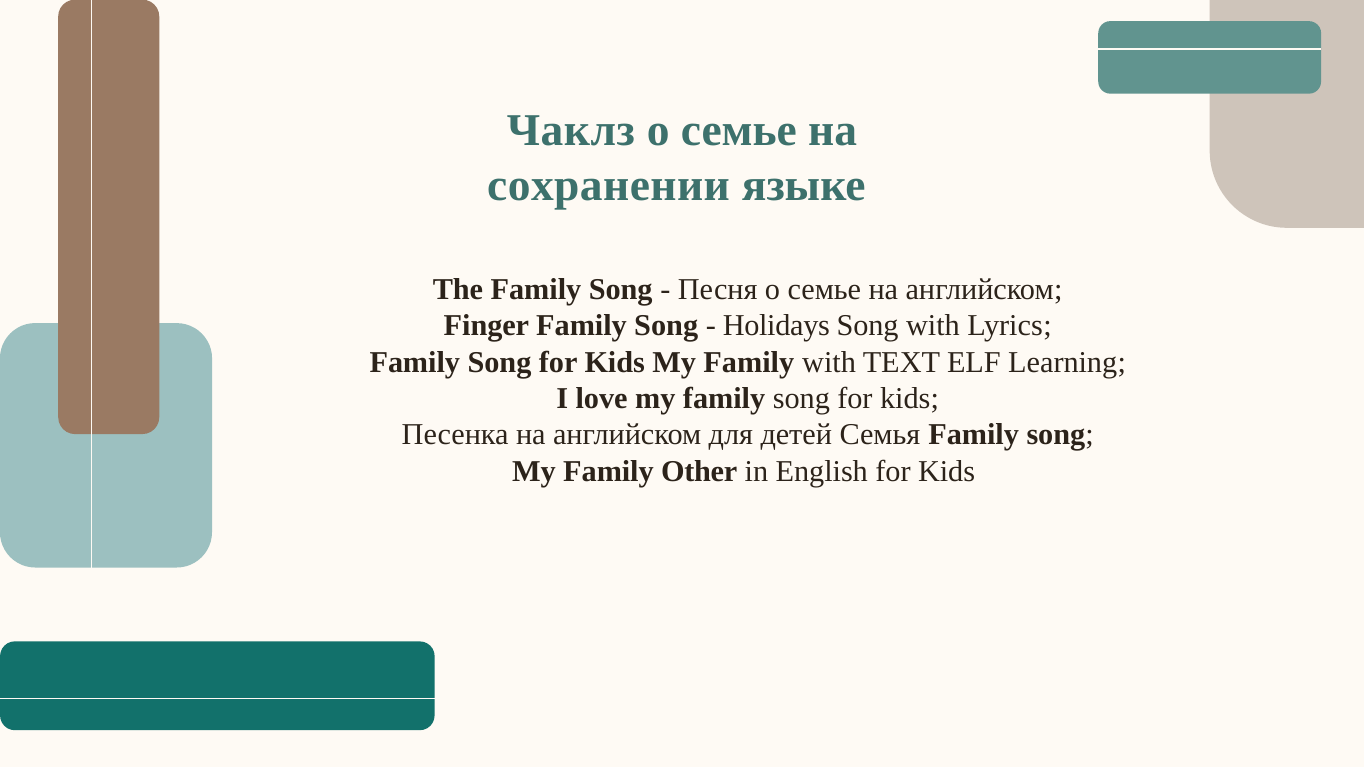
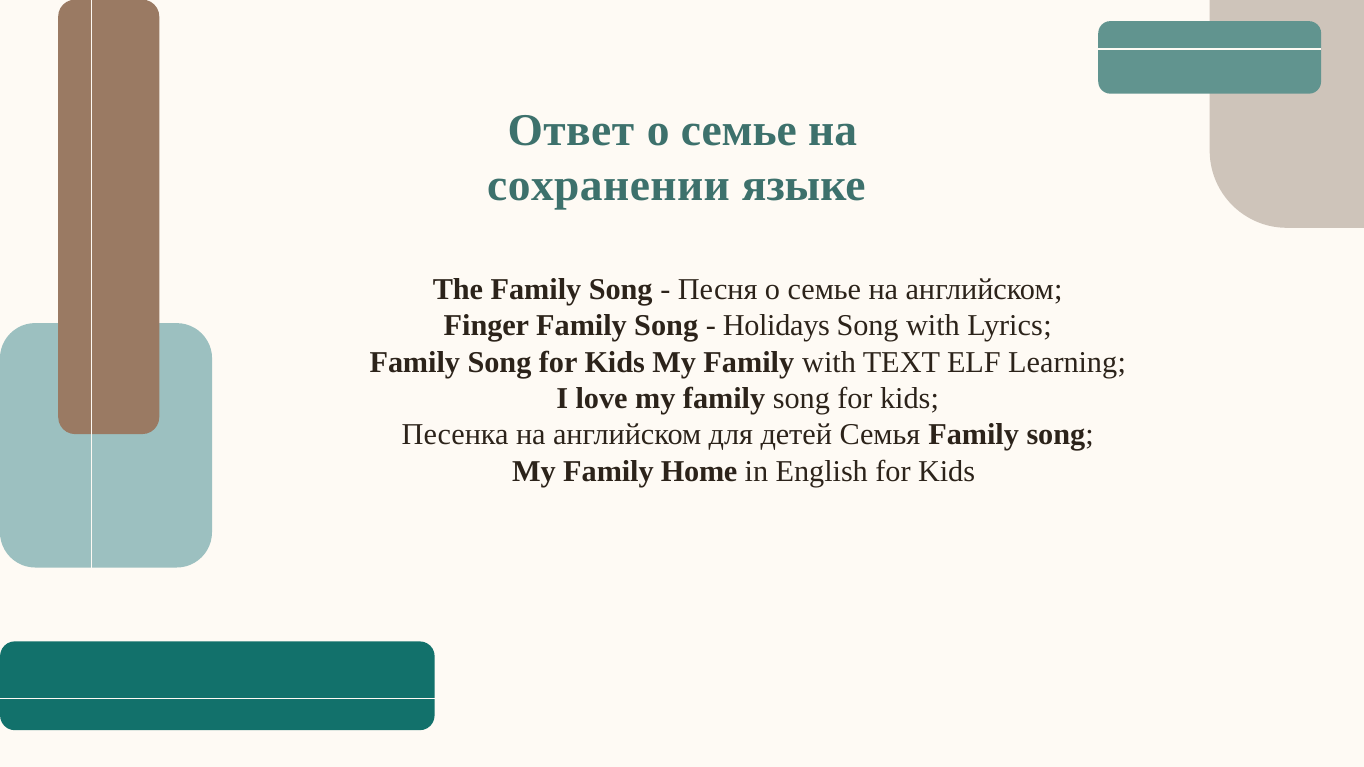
Чаклз: Чаклз -> Ответ (571, 131)
Other: Other -> Home (699, 471)
